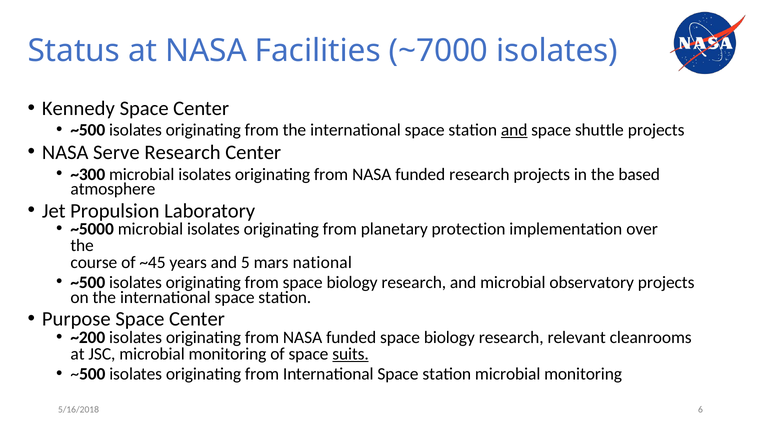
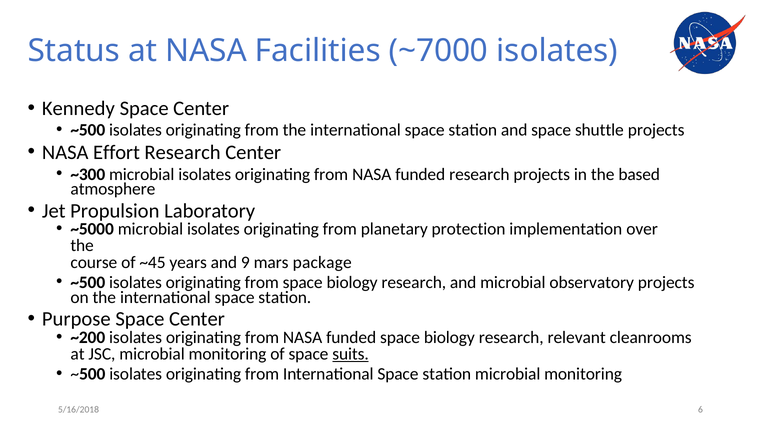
and underline: present -> none (514, 130)
Serve: Serve -> Effort (117, 152)
5: 5 -> 9 (245, 262)
national: national -> package (322, 262)
